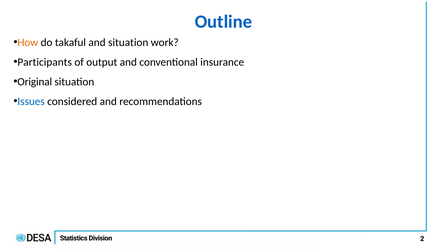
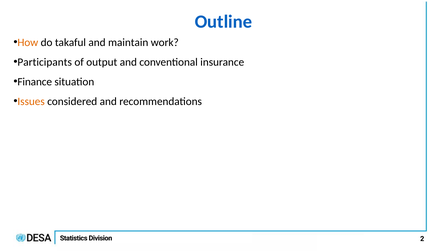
and situation: situation -> maintain (128, 43)
Original: Original -> Finance (35, 82)
Issues colour: blue -> orange (31, 102)
